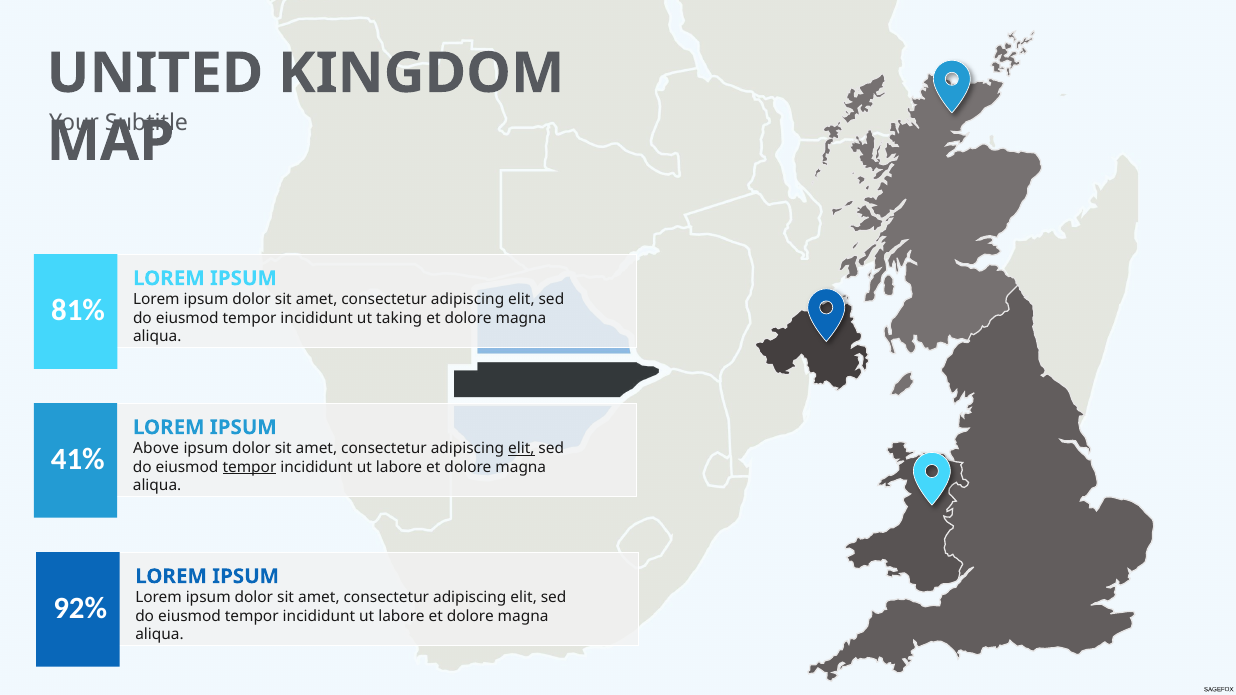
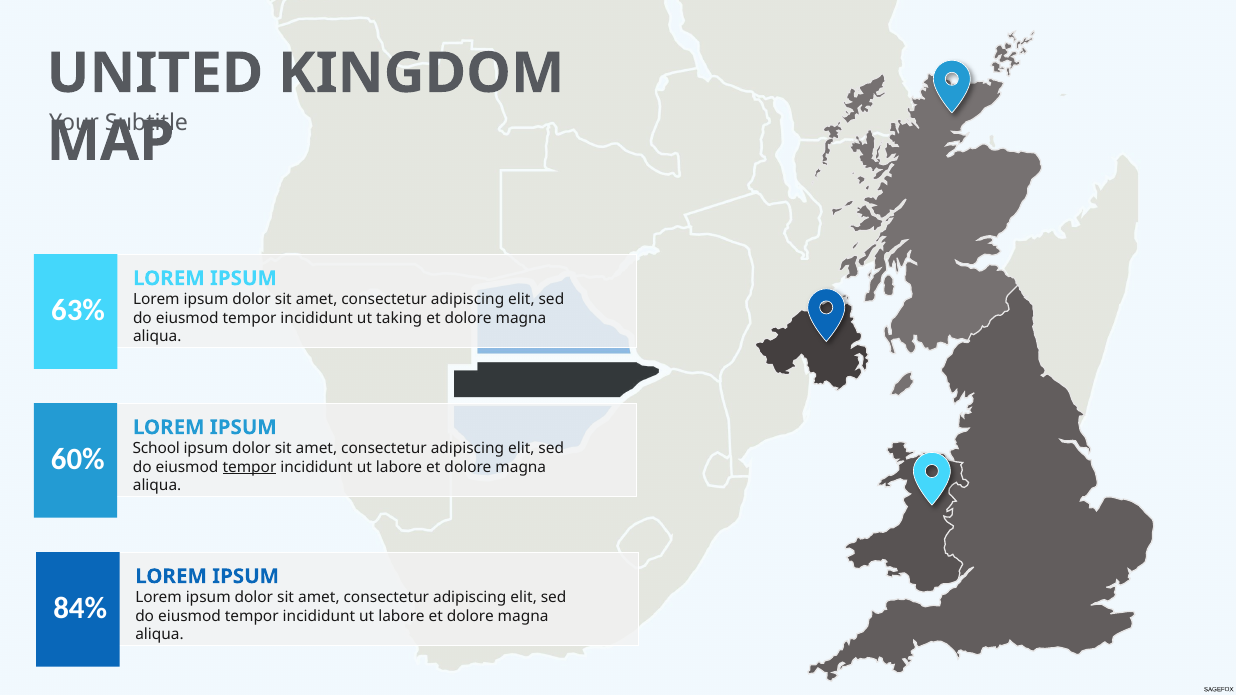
81%: 81% -> 63% (78, 311)
Above: Above -> School (156, 449)
elit underline: present -> none (521, 449)
41%: 41% -> 60% (78, 460)
92%: 92% -> 84% (80, 609)
